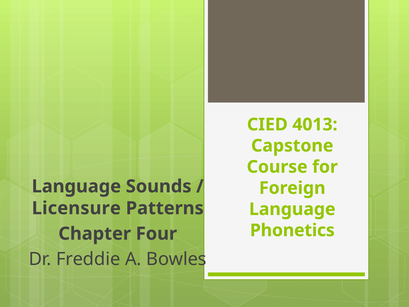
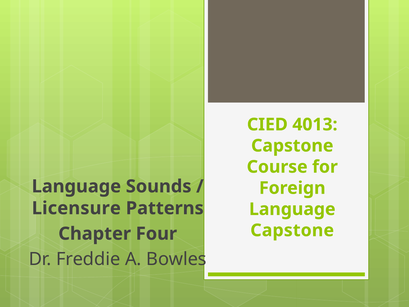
Phonetics: Phonetics -> Capstone (292, 230)
